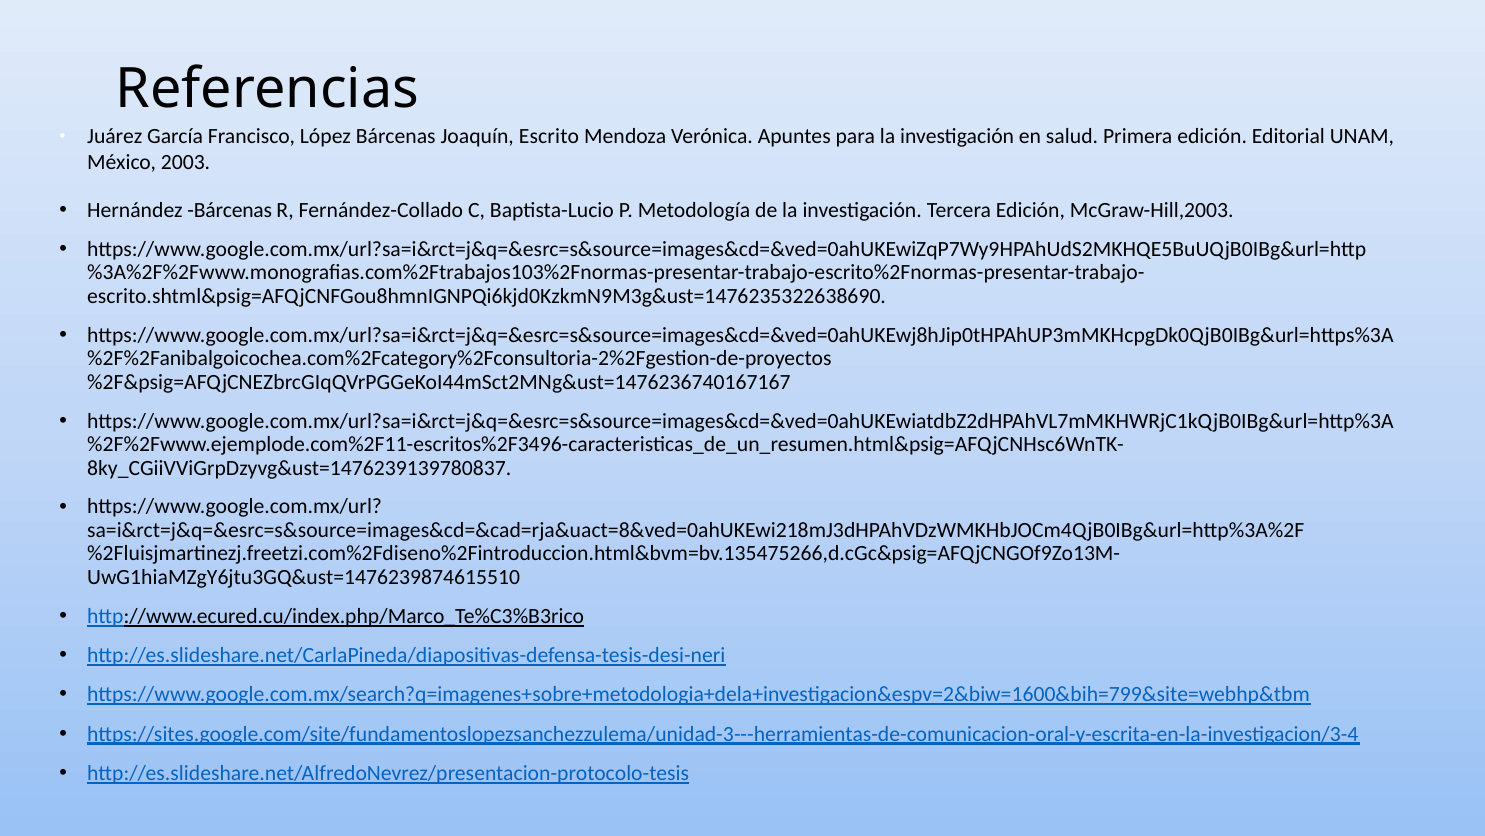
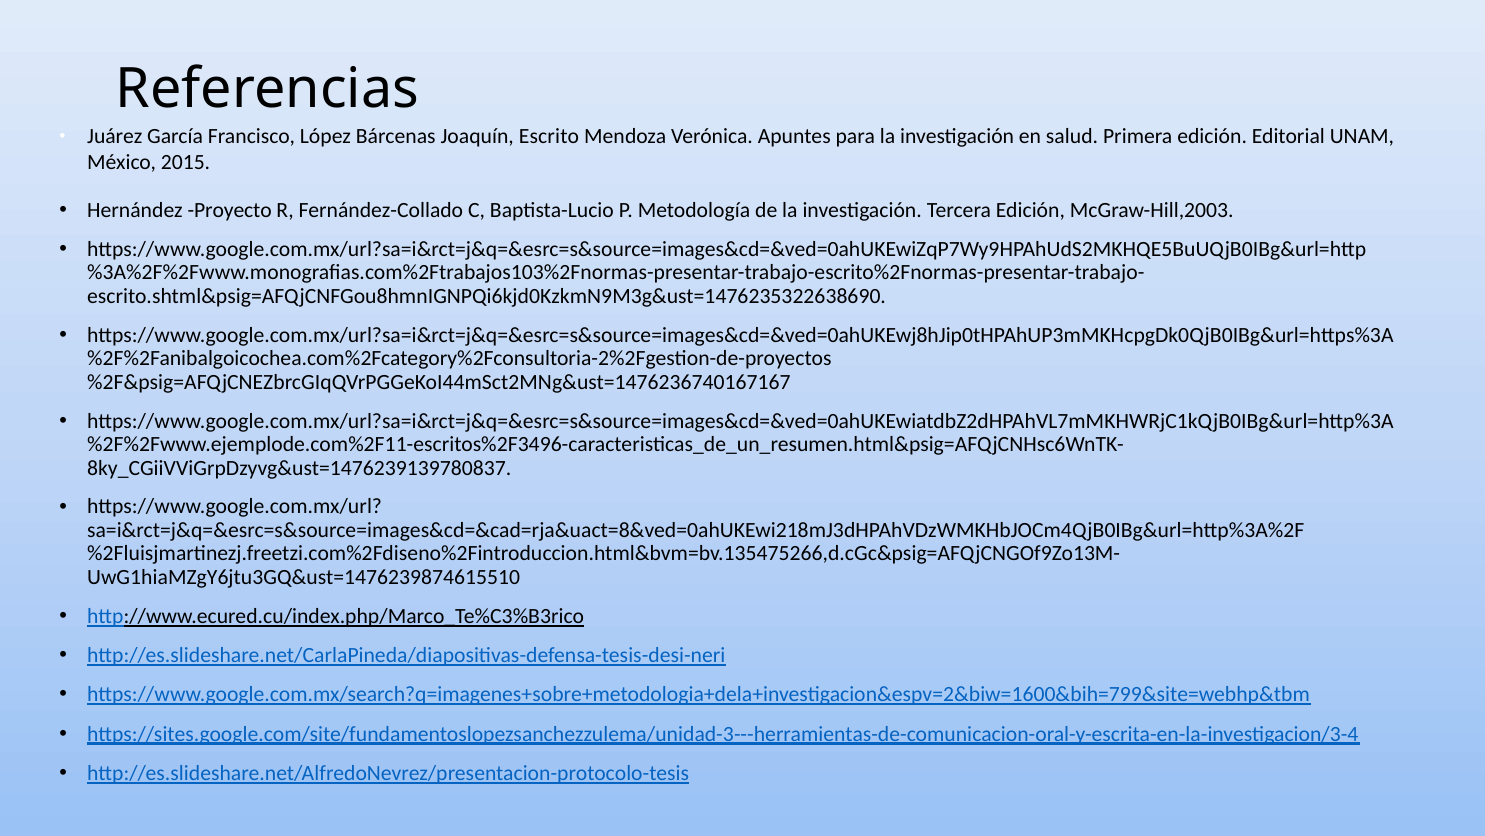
2003: 2003 -> 2015 (186, 162)
Hernández Bárcenas: Bárcenas -> Proyecto (230, 210)
